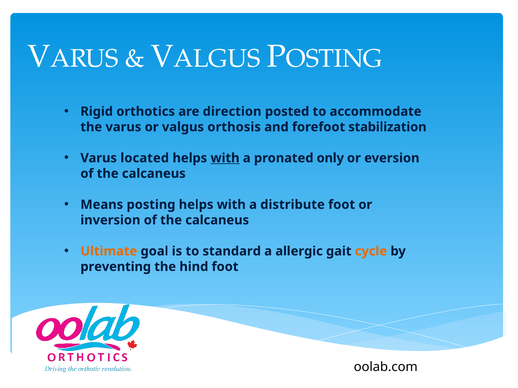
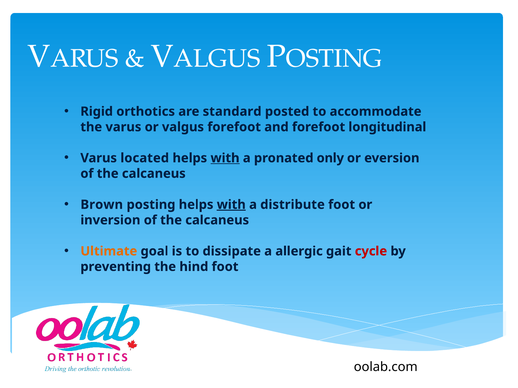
direction: direction -> standard (232, 112)
valgus orthosis: orthosis -> forefoot (234, 127)
stabilization: stabilization -> longitudinal (387, 127)
Means: Means -> Brown (102, 205)
with underline: none -> present (231, 205)
standard: standard -> dissipate (232, 251)
cycle colour: orange -> red (371, 251)
